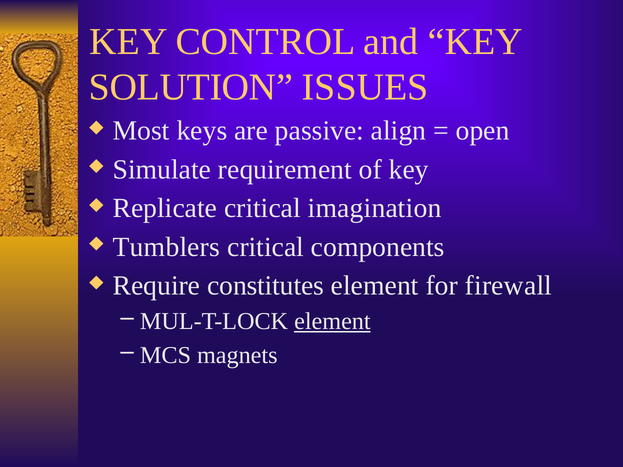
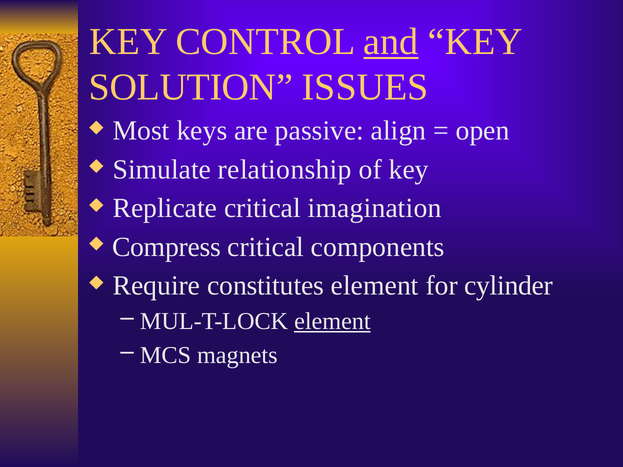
and underline: none -> present (391, 42)
requirement: requirement -> relationship (285, 169)
Tumblers: Tumblers -> Compress (167, 247)
firewall: firewall -> cylinder (509, 286)
